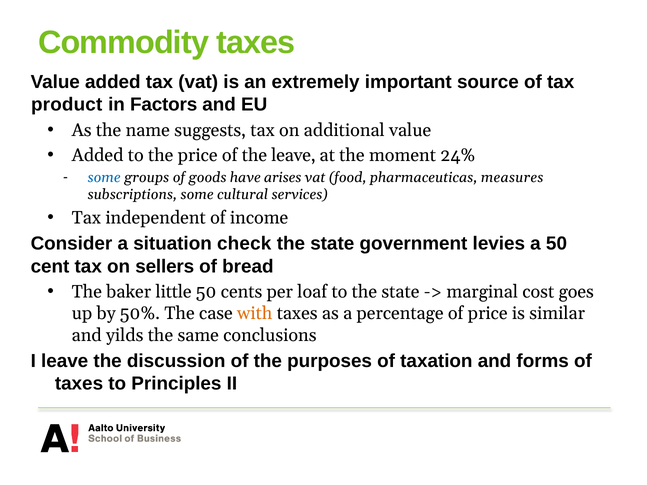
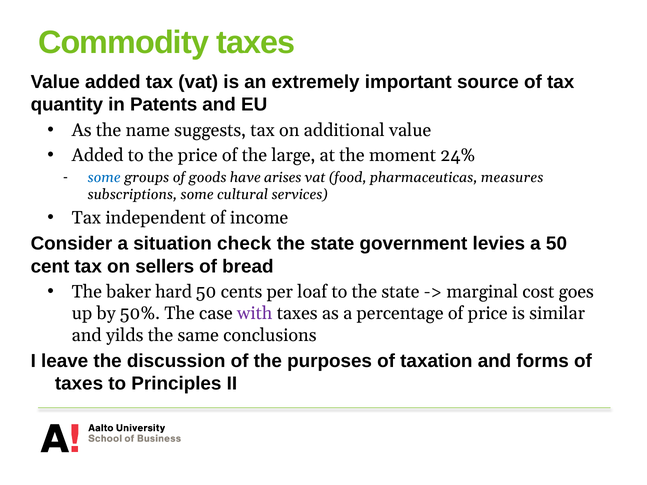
product: product -> quantity (67, 105)
Factors: Factors -> Patents (164, 105)
the leave: leave -> large (293, 155)
little: little -> hard (174, 292)
with colour: orange -> purple (255, 314)
